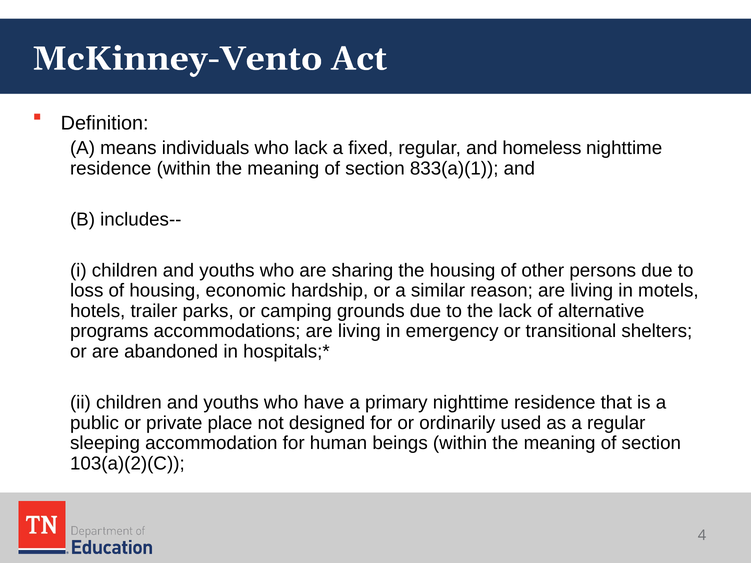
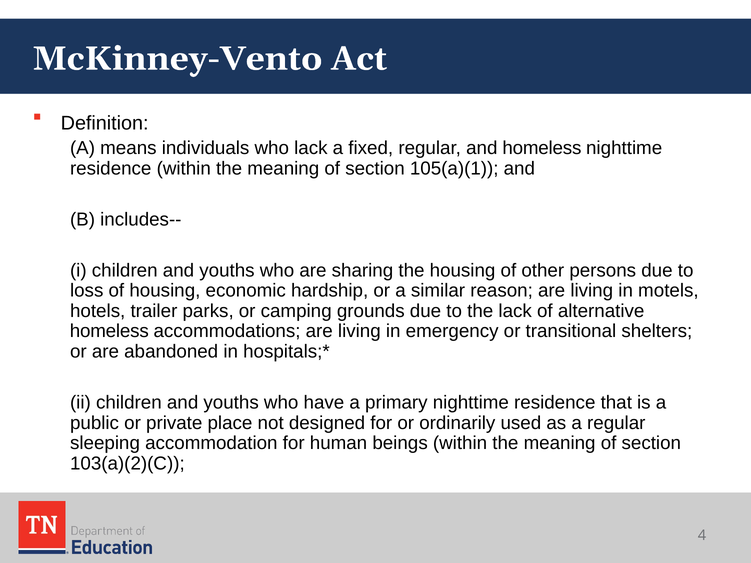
833(a)(1: 833(a)(1 -> 105(a)(1 (454, 169)
programs: programs -> homeless (109, 331)
